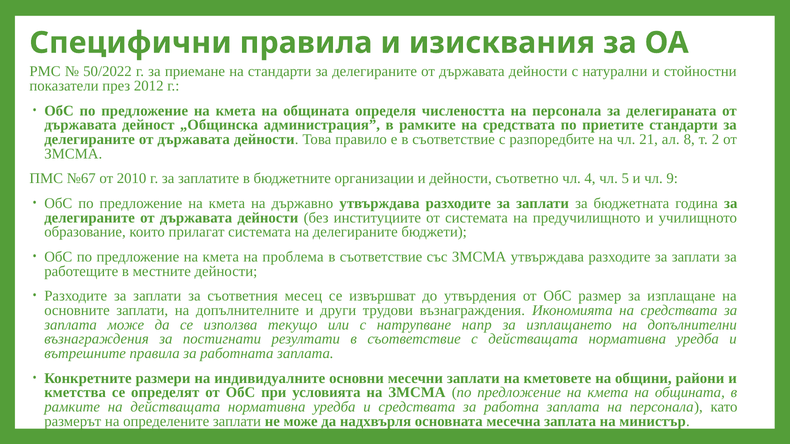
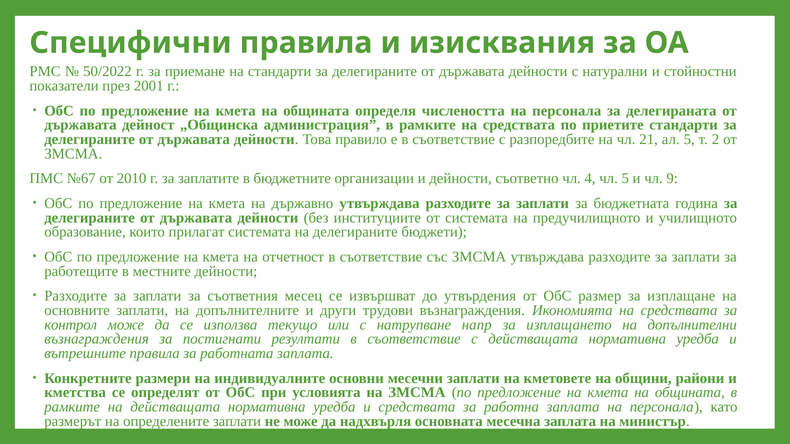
2012: 2012 -> 2001 (149, 86)
ал 8: 8 -> 5 (689, 140)
проблема: проблема -> отчетност (293, 257)
заплата: заплата -> контрол (71, 325)
